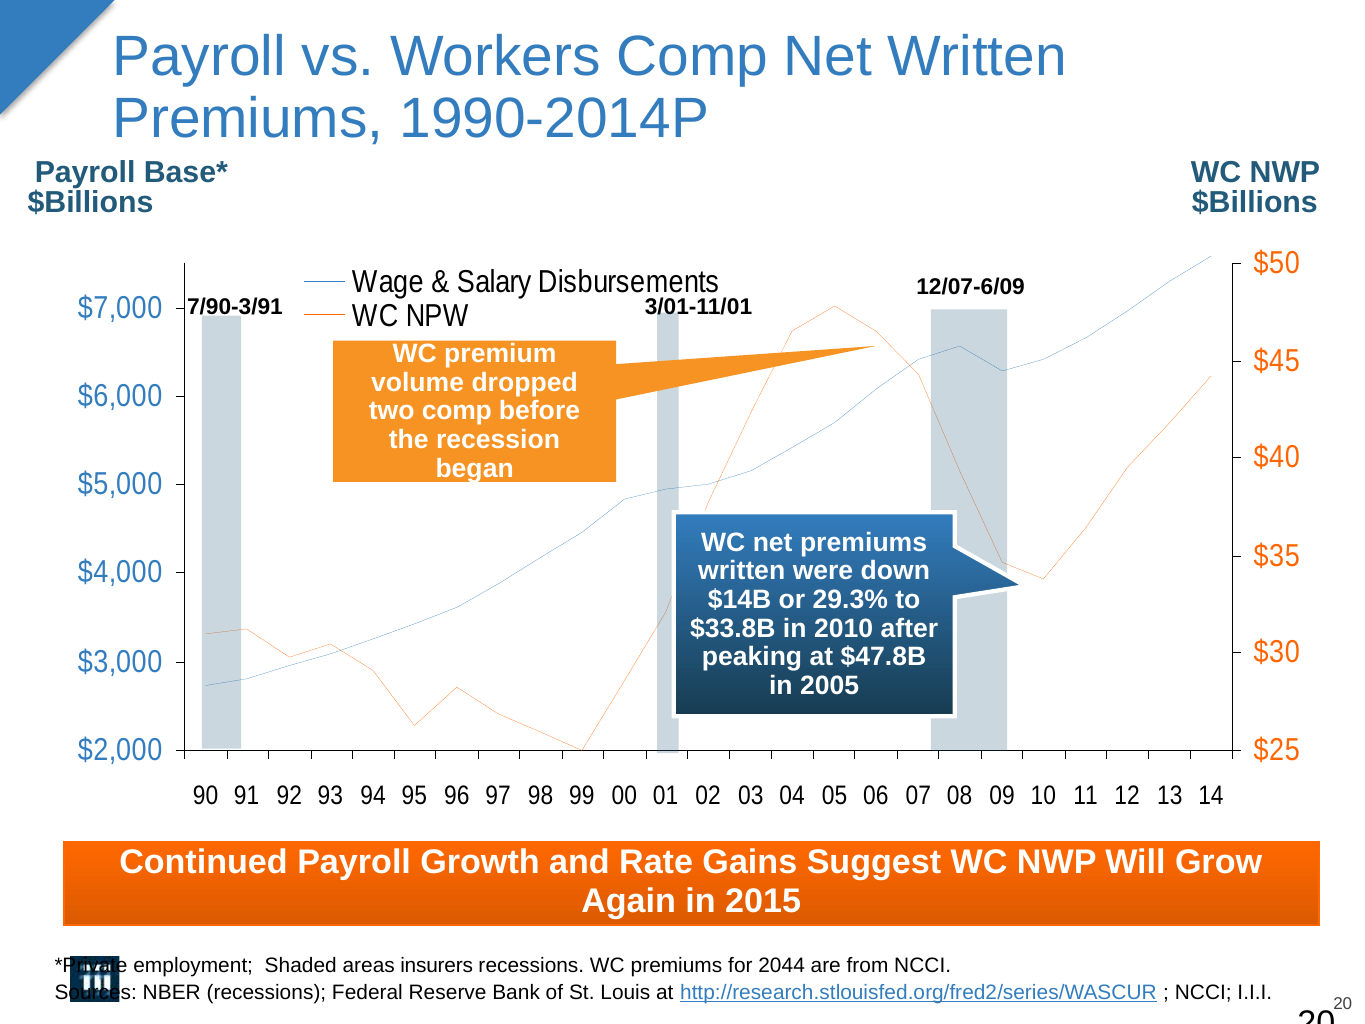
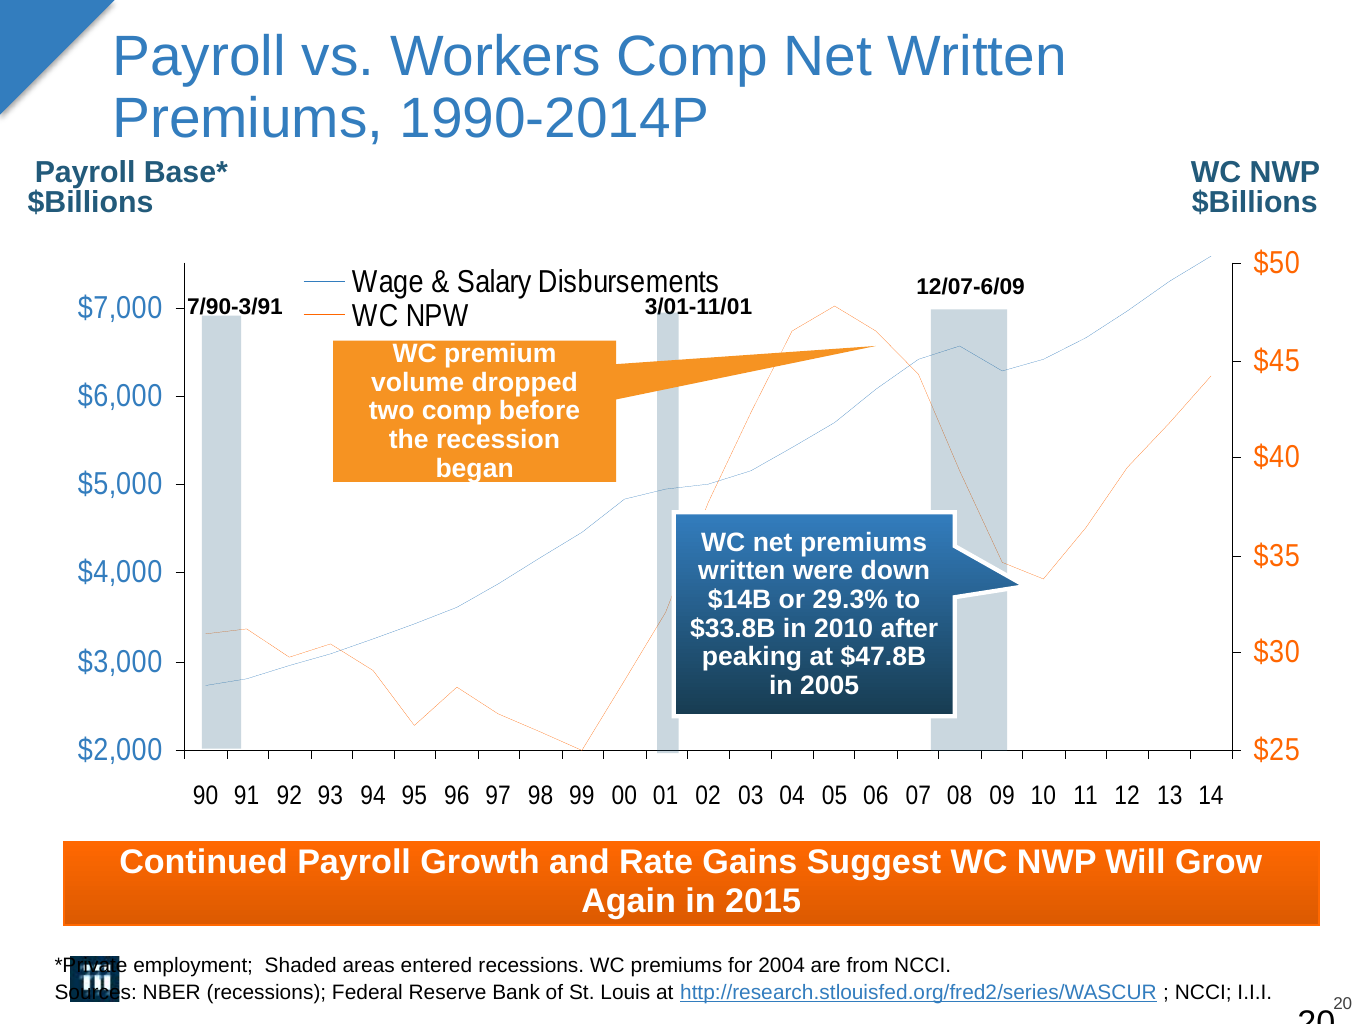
insurers: insurers -> entered (436, 966)
2044: 2044 -> 2004 (782, 966)
